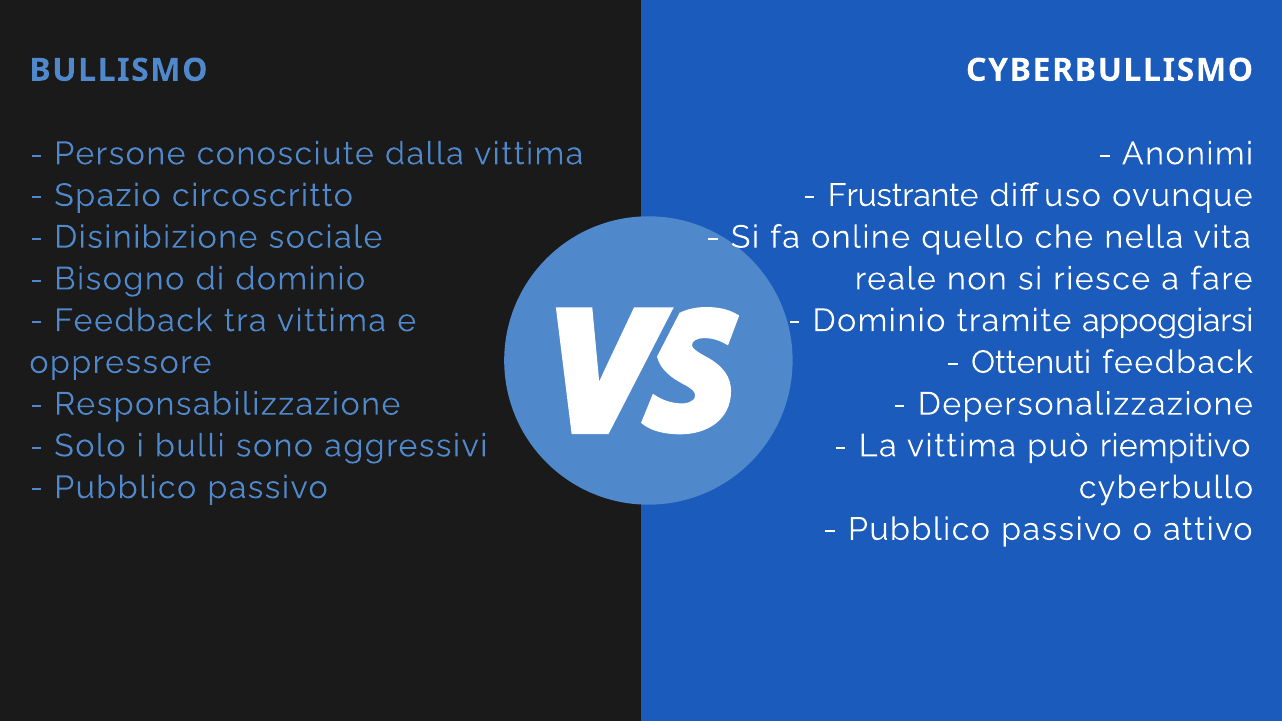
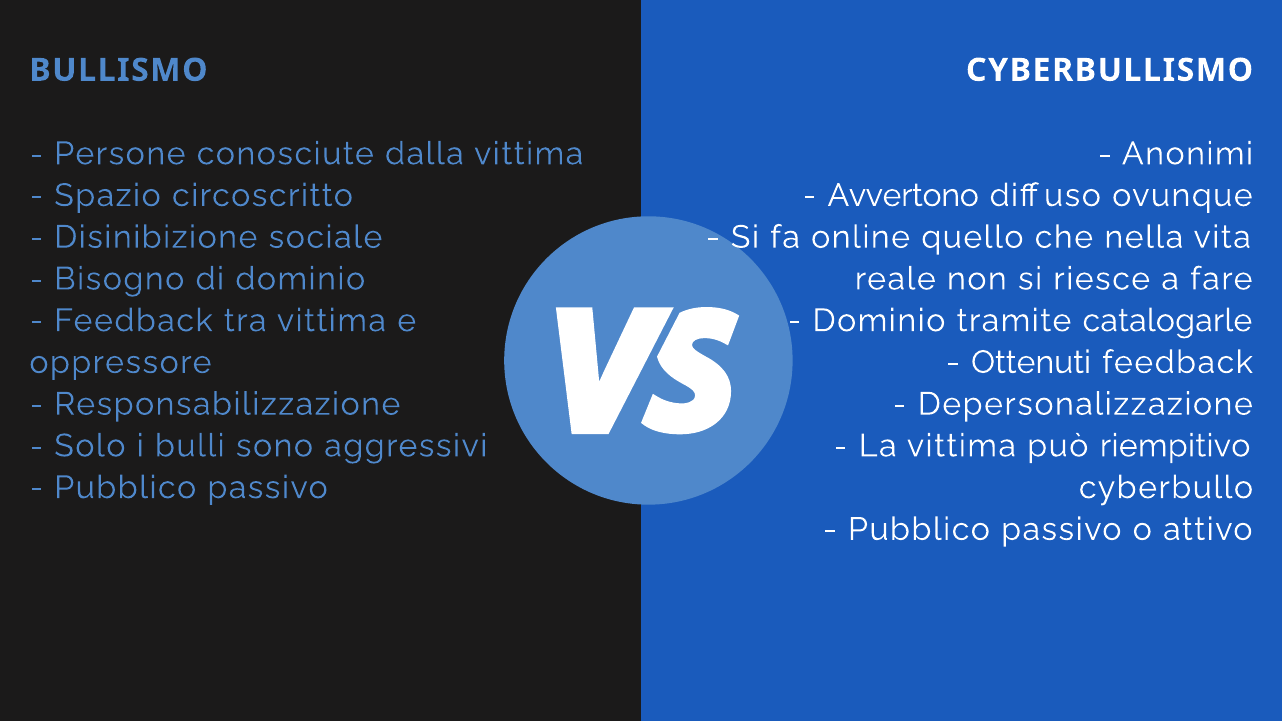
Frustrante: Frustrante -> Avvertono (903, 195)
appoggiarsi: appoggiarsi -> catalogarle (1167, 321)
